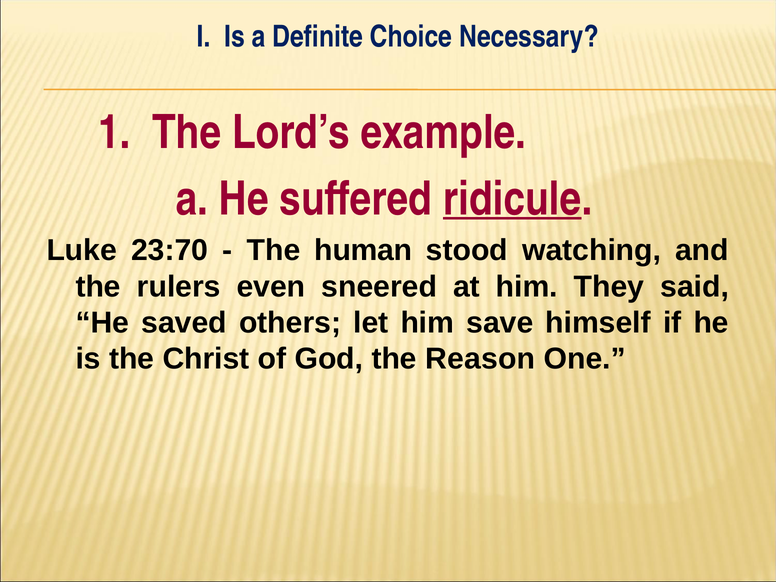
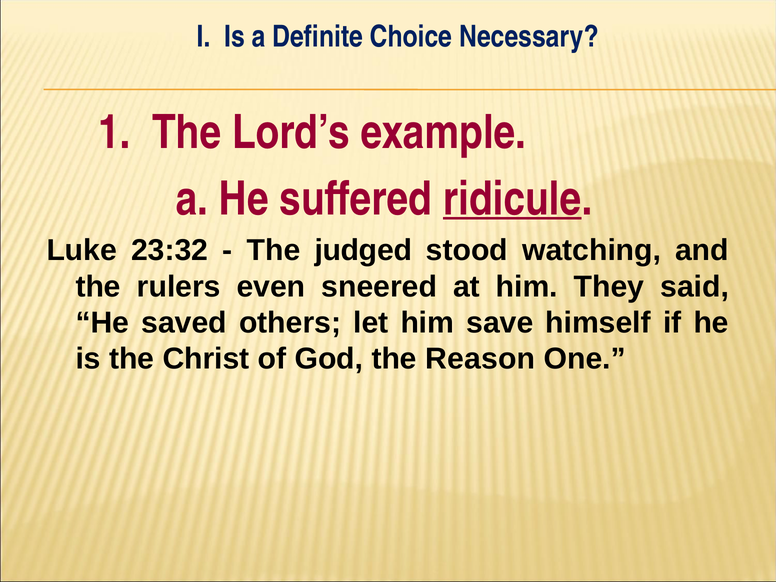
23:70: 23:70 -> 23:32 (170, 251)
human: human -> judged (363, 251)
